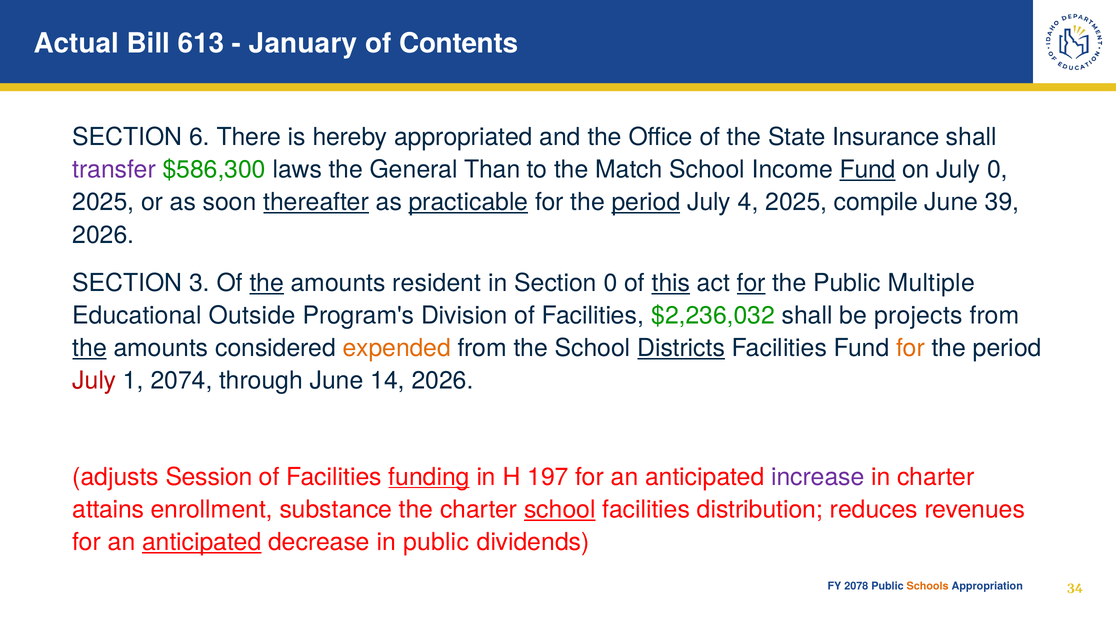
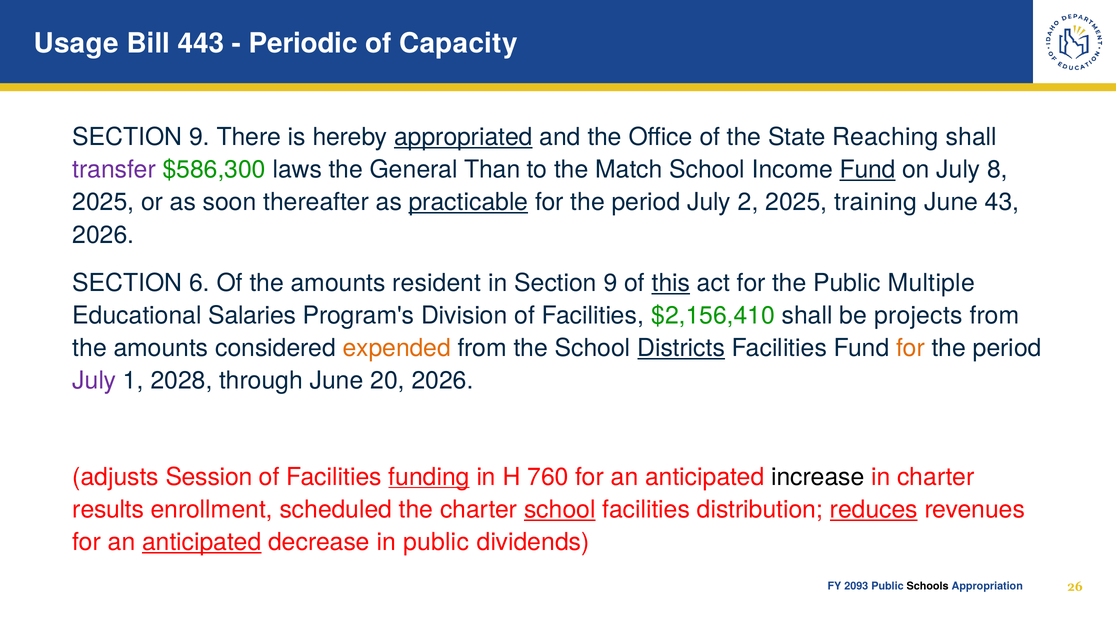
Actual: Actual -> Usage (76, 43)
613: 613 -> 443 (201, 43)
January: January -> Periodic (303, 43)
Contents: Contents -> Capacity (458, 43)
6: 6 -> 9 (200, 137)
appropriated underline: none -> present (463, 137)
Insurance: Insurance -> Reaching (885, 137)
July 0: 0 -> 8 (997, 170)
thereafter underline: present -> none (316, 202)
period underline: present -> none (646, 202)
4: 4 -> 2 (748, 202)
compile: compile -> training (876, 202)
39: 39 -> 43 (1002, 202)
3: 3 -> 6 (200, 283)
the underline: present -> none (267, 283)
in Section 0: 0 -> 9 (610, 283)
for underline: present -> none (751, 283)
Outside: Outside -> Salaries (252, 315)
$2,236,032: $2,236,032 -> $2,156,410 (713, 315)
the underline: present -> none (90, 348)
July colour: red -> purple (94, 381)
2074: 2074 -> 2028 (181, 381)
14: 14 -> 20 (387, 381)
197: 197 -> 760 (548, 477)
increase colour: purple -> black (818, 477)
attains: attains -> results (108, 509)
substance: substance -> scheduled (336, 509)
reduces underline: none -> present (874, 509)
2078: 2078 -> 2093 (856, 586)
Schools colour: orange -> black (928, 586)
34: 34 -> 26 (1075, 587)
